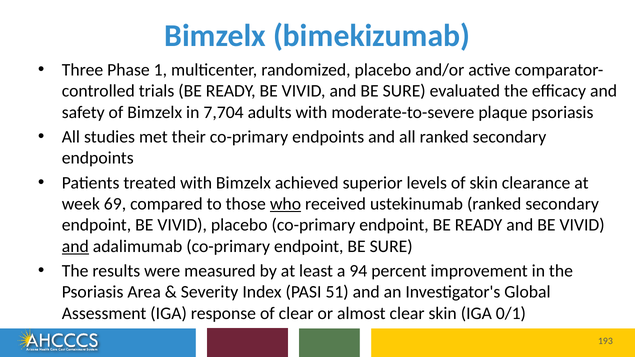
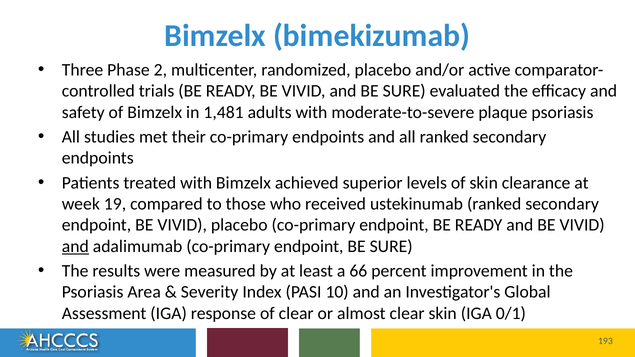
1: 1 -> 2 (160, 70)
7,704: 7,704 -> 1,481 (224, 112)
69: 69 -> 19 (115, 204)
who underline: present -> none (285, 204)
94: 94 -> 66 (358, 271)
51: 51 -> 10 (337, 292)
